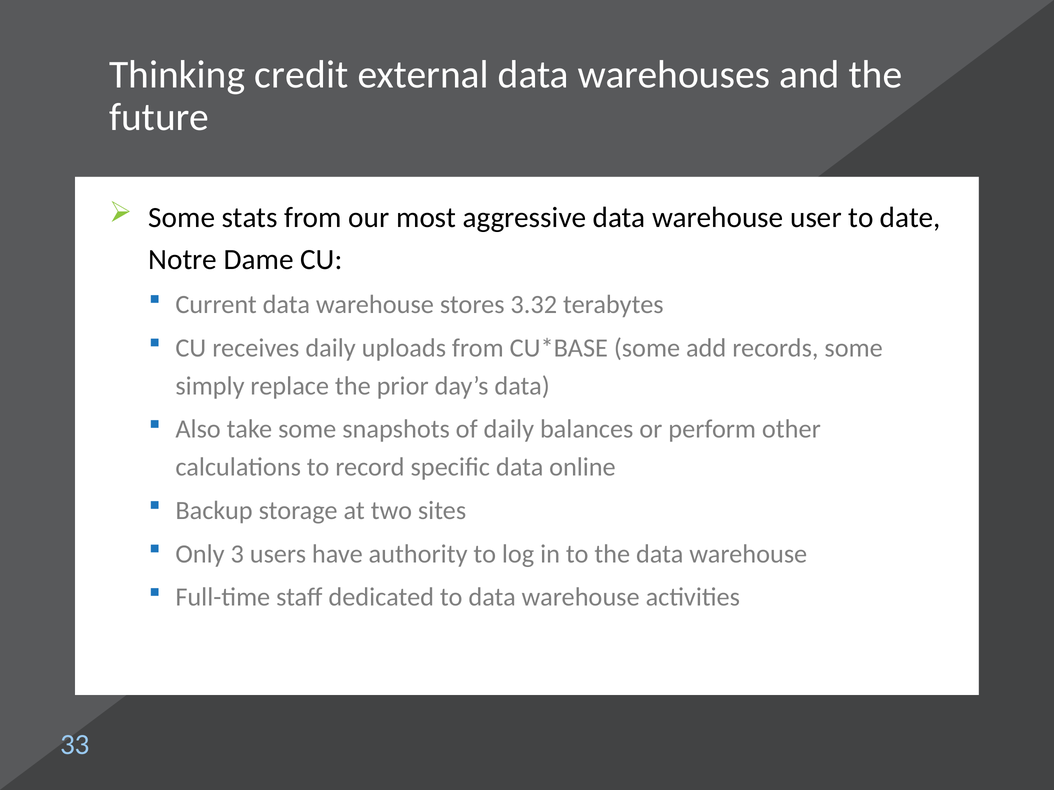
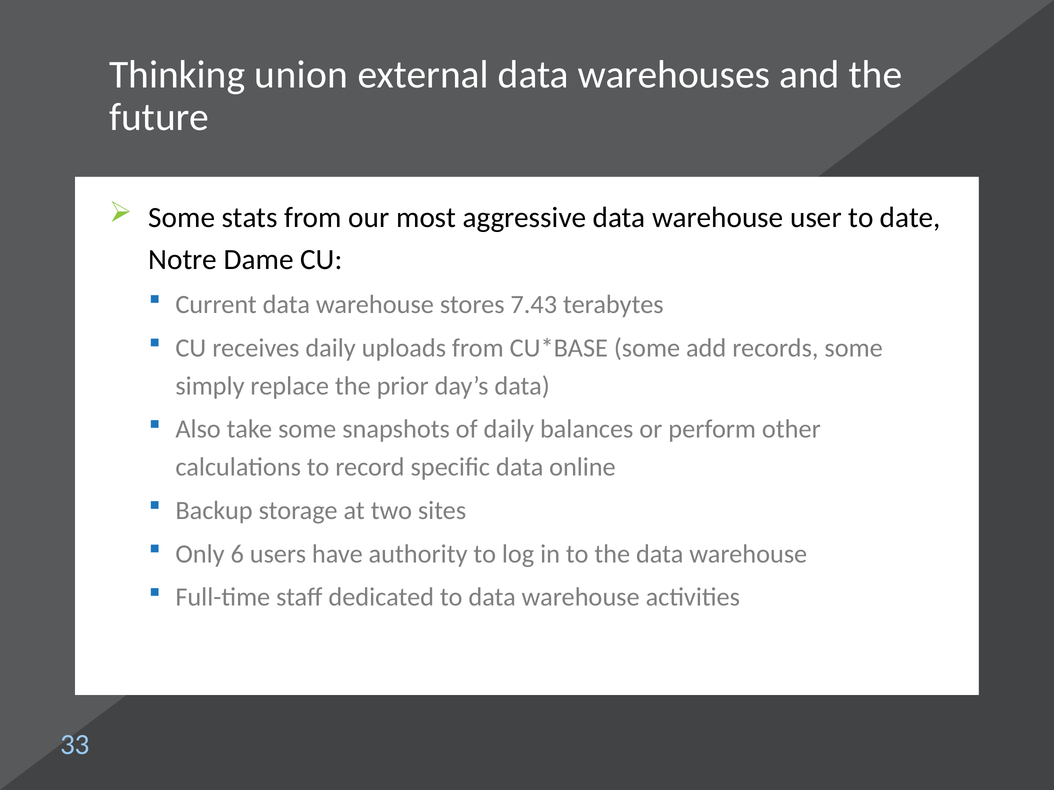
credit: credit -> union (301, 75)
3.32: 3.32 -> 7.43 (534, 305)
3: 3 -> 6 (237, 554)
